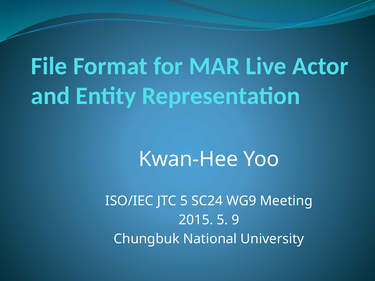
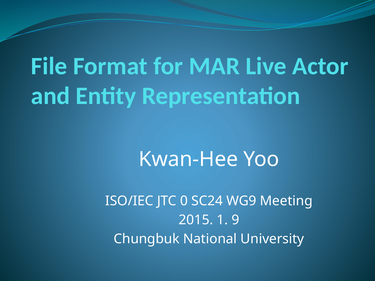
JTC 5: 5 -> 0 (184, 201)
2015 5: 5 -> 1 (222, 220)
